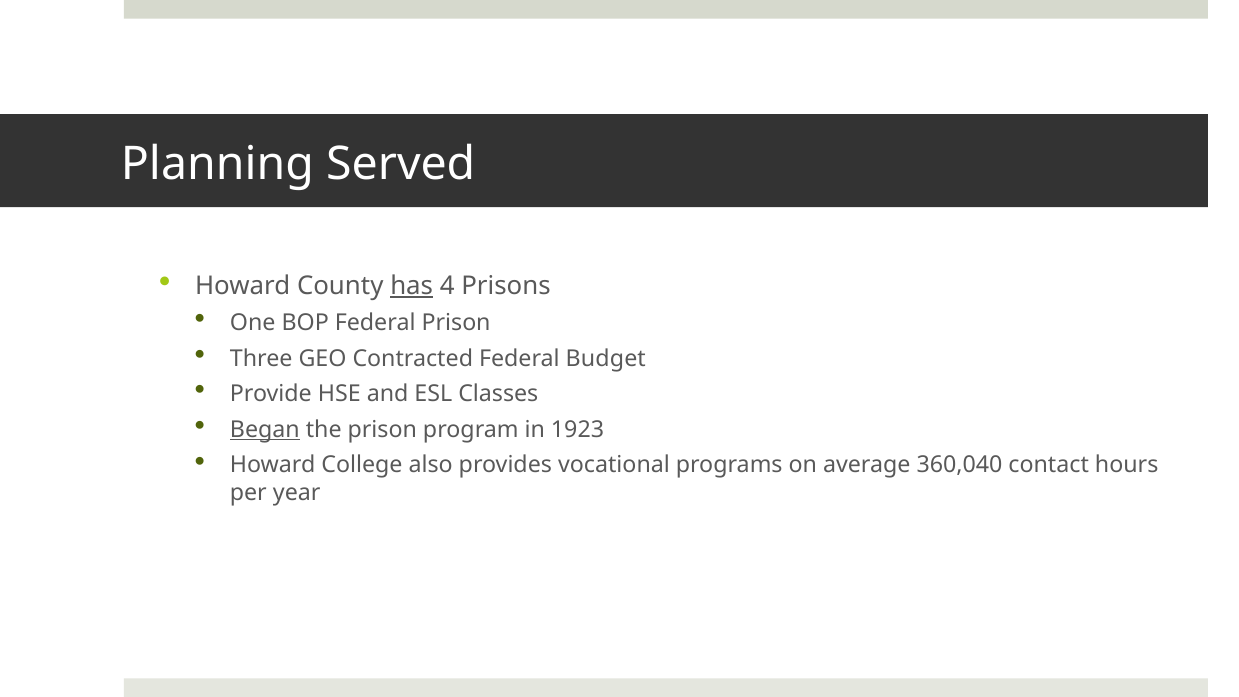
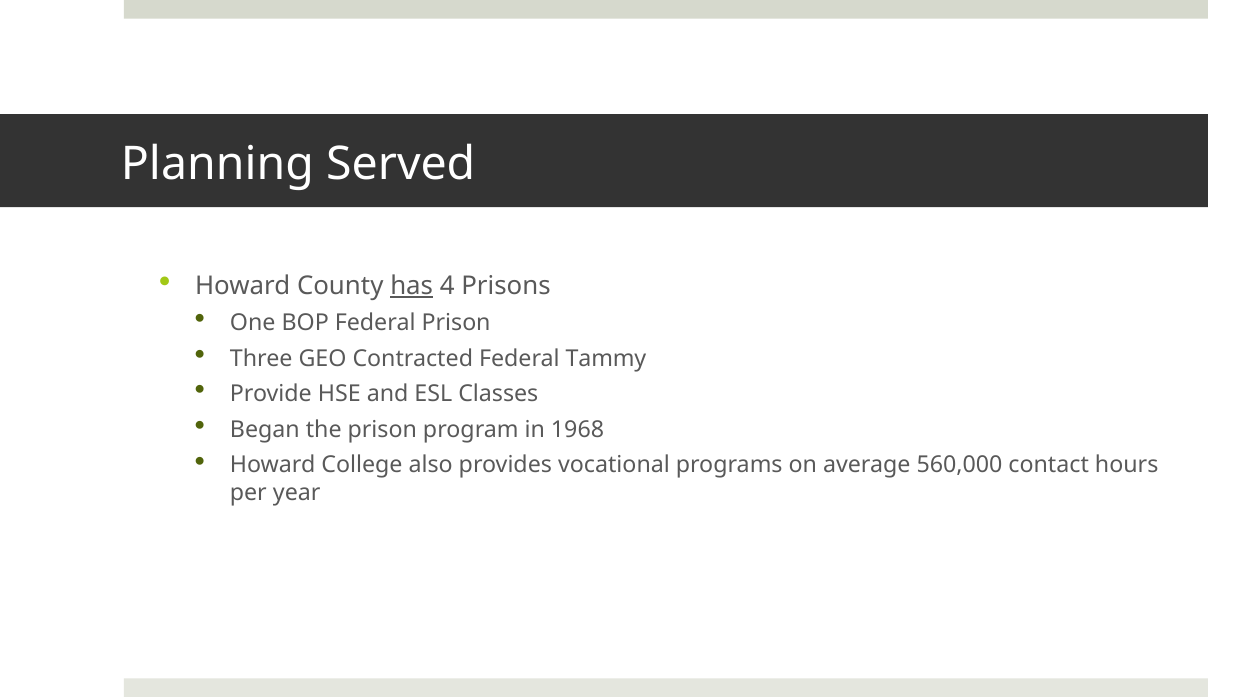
Budget: Budget -> Tammy (606, 358)
Began underline: present -> none (265, 430)
1923: 1923 -> 1968 (578, 430)
360,040: 360,040 -> 560,000 (959, 465)
